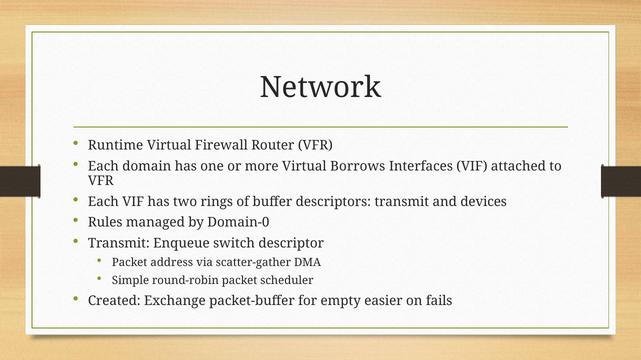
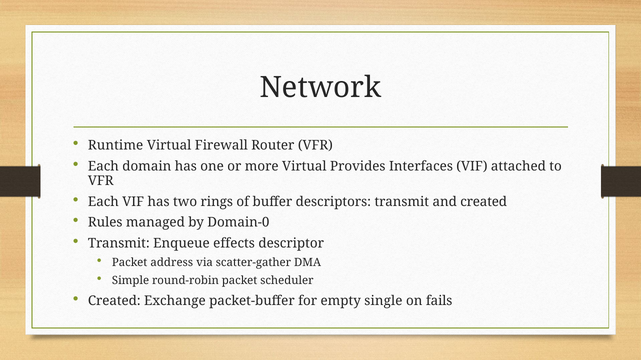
Borrows: Borrows -> Provides (358, 167)
and devices: devices -> created (484, 202)
switch: switch -> effects (234, 244)
easier: easier -> single (383, 301)
